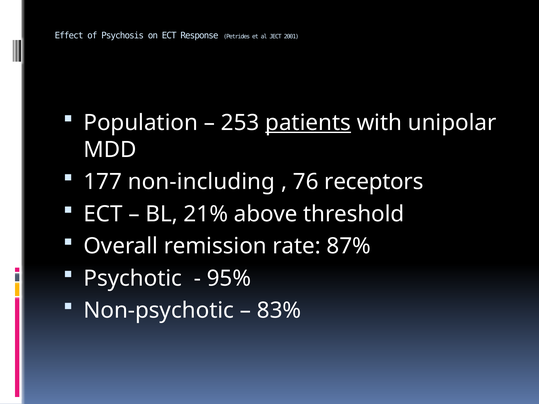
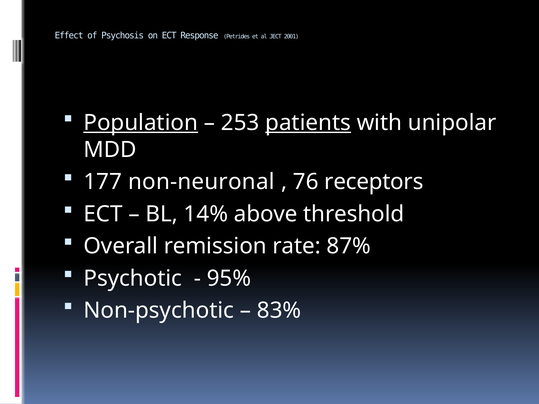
Population underline: none -> present (141, 123)
non-including: non-including -> non-neuronal (201, 182)
21%: 21% -> 14% (206, 214)
